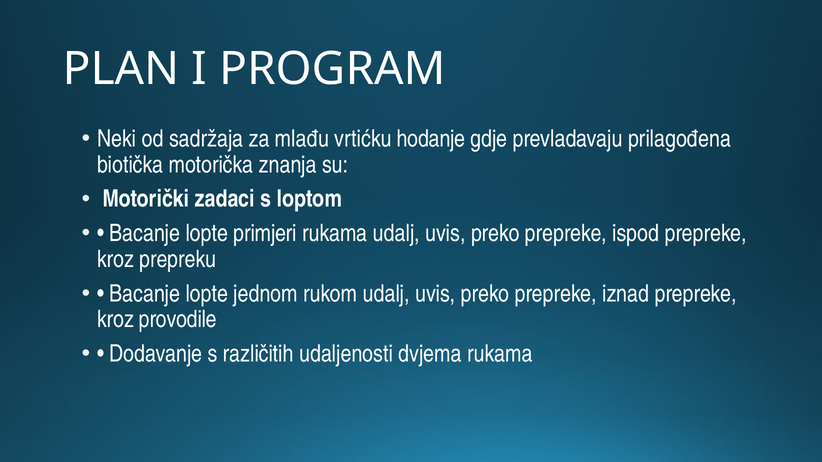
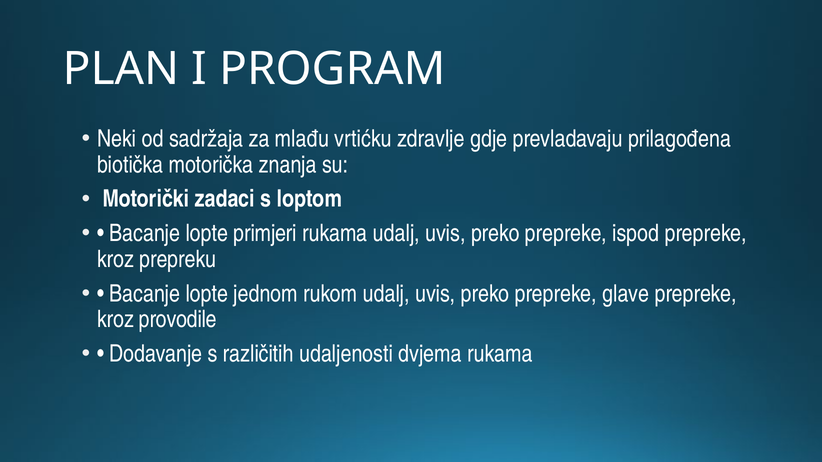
hodanje: hodanje -> zdravlje (431, 139)
iznad: iznad -> glave (626, 294)
